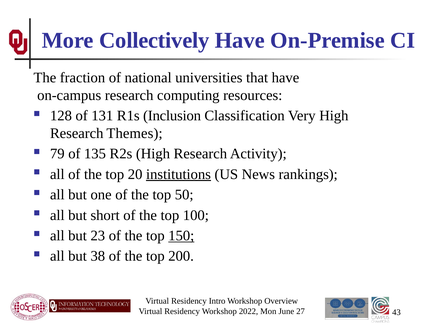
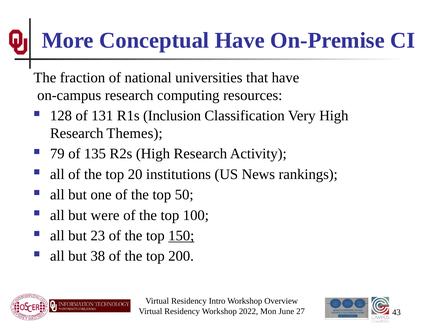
Collectively: Collectively -> Conceptual (154, 40)
institutions underline: present -> none (178, 174)
short: short -> were (105, 215)
